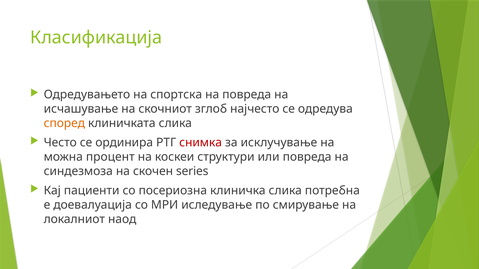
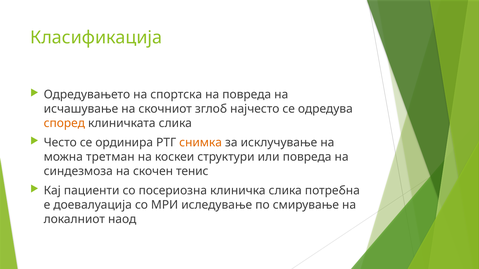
снимка colour: red -> orange (201, 143)
процент: процент -> третман (110, 157)
series: series -> тенис (192, 172)
